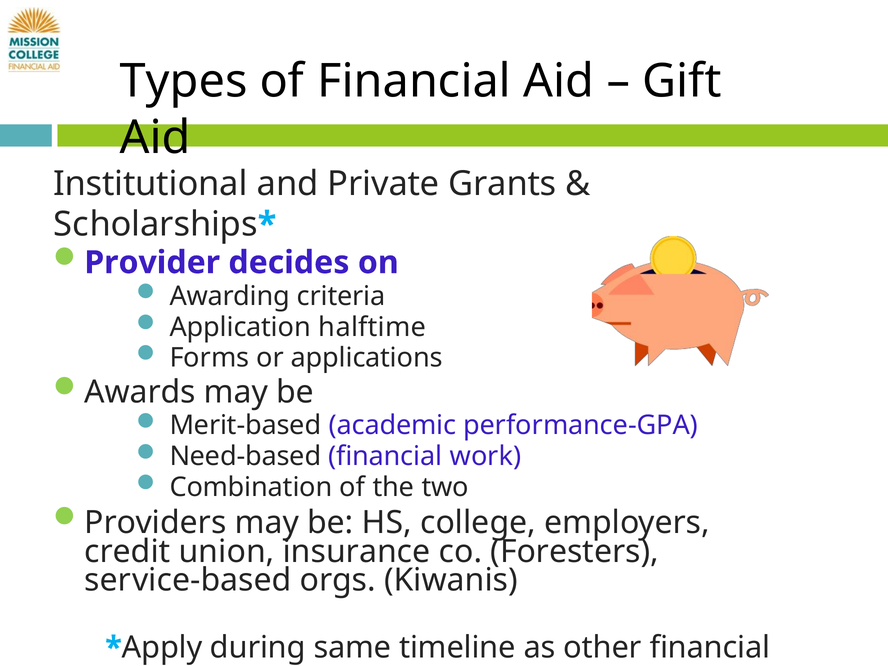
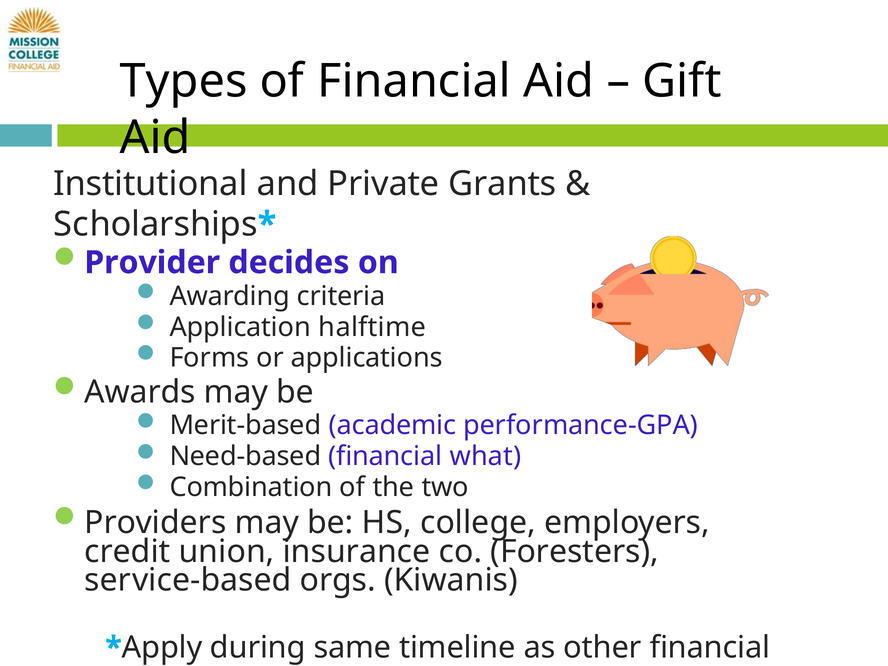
work: work -> what (485, 456)
